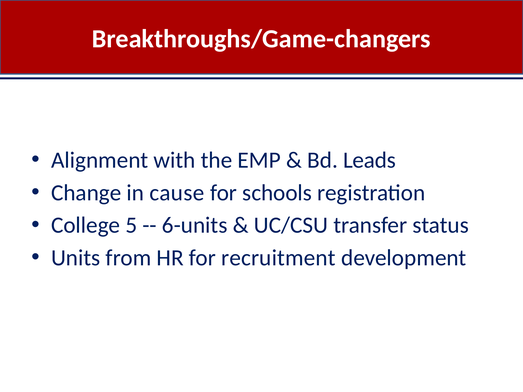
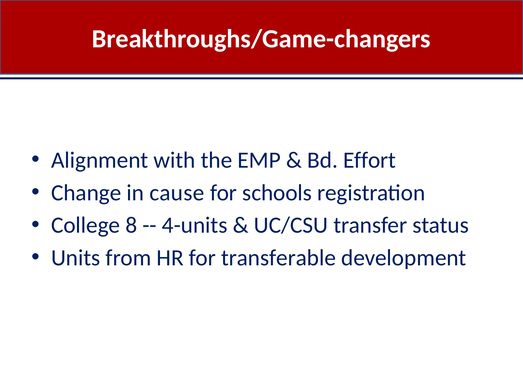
Leads: Leads -> Effort (369, 160)
5: 5 -> 8 (131, 225)
6-units: 6-units -> 4-units (195, 225)
recruitment: recruitment -> transferable (279, 258)
